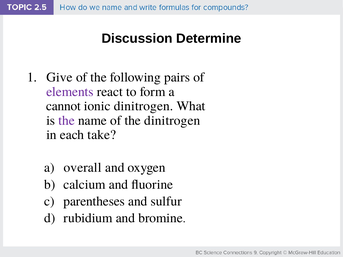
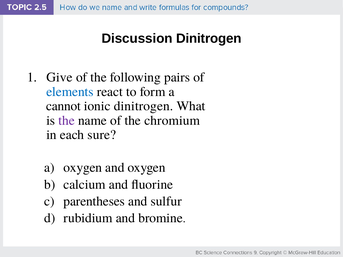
Discussion Determine: Determine -> Dinitrogen (209, 38)
elements colour: purple -> blue (70, 92)
the dinitrogen: dinitrogen -> chromium (172, 121)
take: take -> sure (102, 135)
a overall: overall -> oxygen (83, 168)
